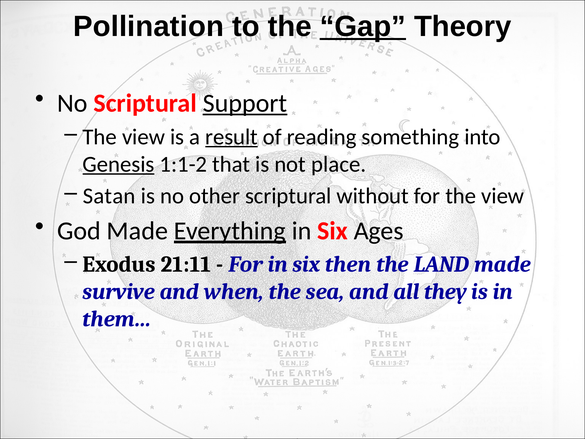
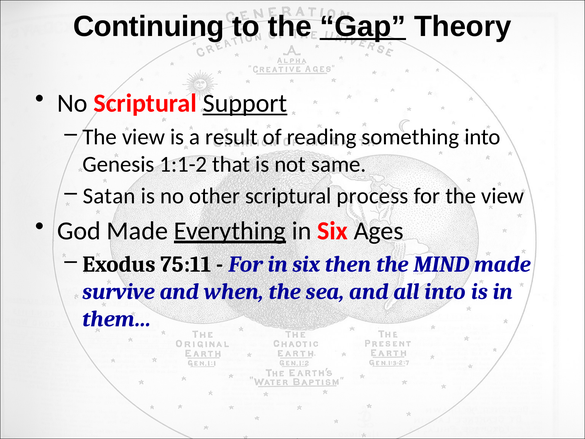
Pollination: Pollination -> Continuing (149, 26)
result underline: present -> none (232, 137)
Genesis underline: present -> none (119, 164)
place: place -> same (339, 164)
without: without -> process (373, 196)
21:11: 21:11 -> 75:11 (186, 264)
LAND: LAND -> MIND (441, 264)
all they: they -> into (445, 292)
